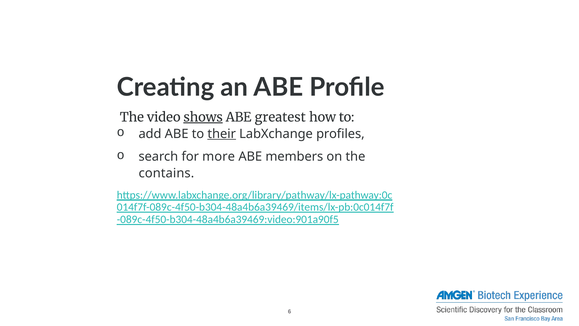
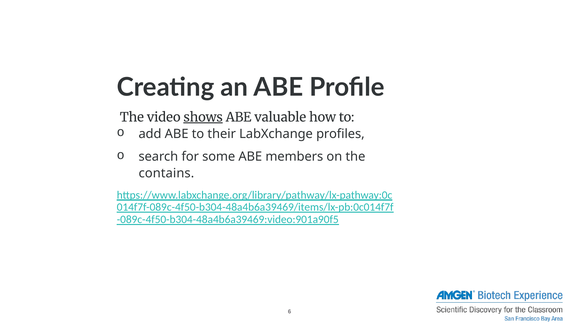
greatest: greatest -> valuable (280, 117)
their underline: present -> none (222, 134)
more: more -> some (219, 157)
